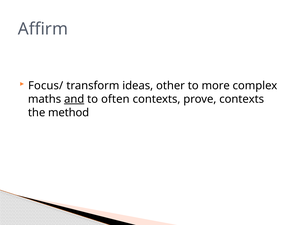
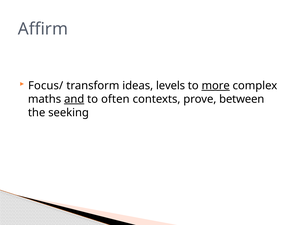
other: other -> levels (171, 86)
more underline: none -> present (216, 86)
prove contexts: contexts -> between (242, 99)
method: method -> seeking (69, 113)
